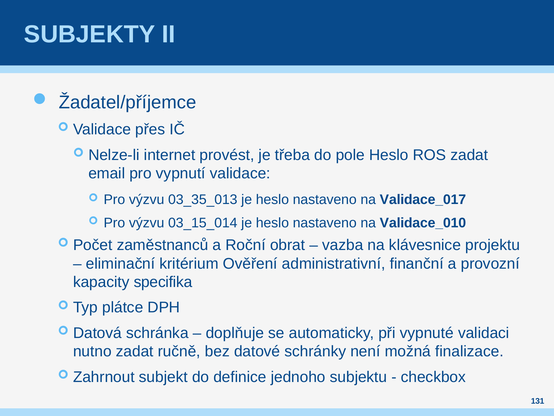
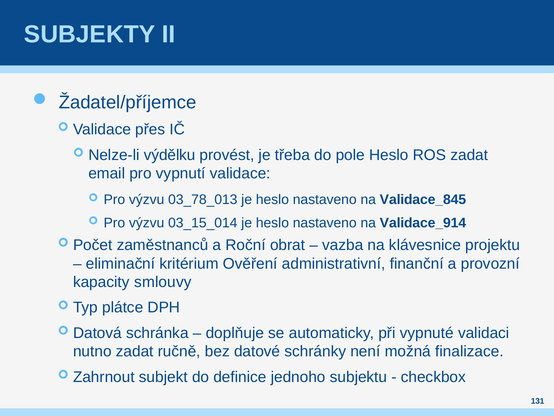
internet: internet -> výdělku (170, 155)
03_35_013: 03_35_013 -> 03_78_013 (203, 199)
Validace_017: Validace_017 -> Validace_845 (423, 199)
Validace_010: Validace_010 -> Validace_914 (423, 223)
specifika: specifika -> smlouvy (163, 282)
